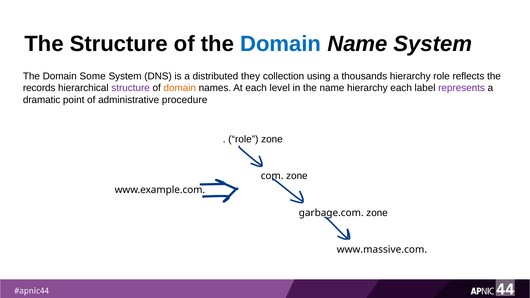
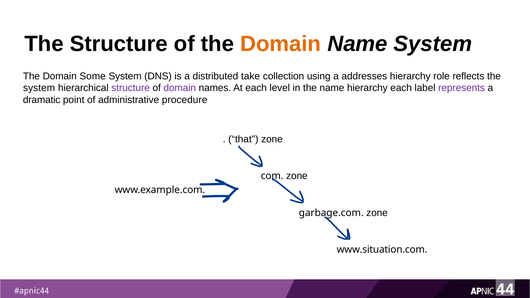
Domain colour: blue -> orange (281, 44)
they: they -> take (251, 76)
thousands: thousands -> addresses (364, 76)
records: records -> system (39, 88)
domain colour: orange -> purple (180, 88)
role: role -> that (243, 139)
www.massive.com: www.massive.com -> www.situation.com (382, 250)
